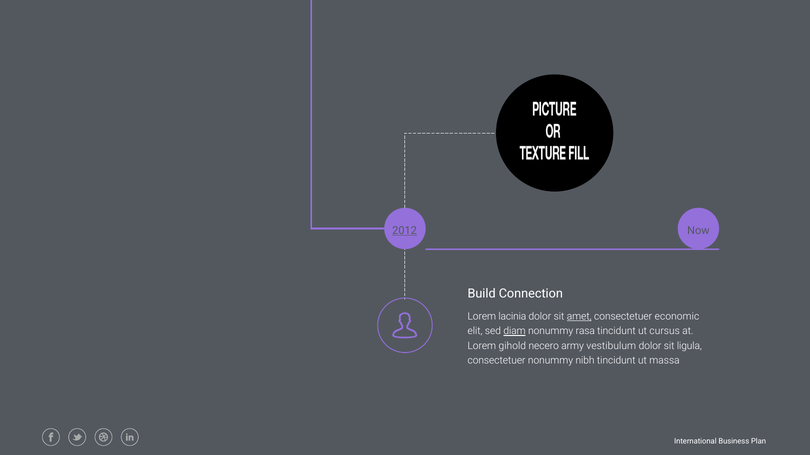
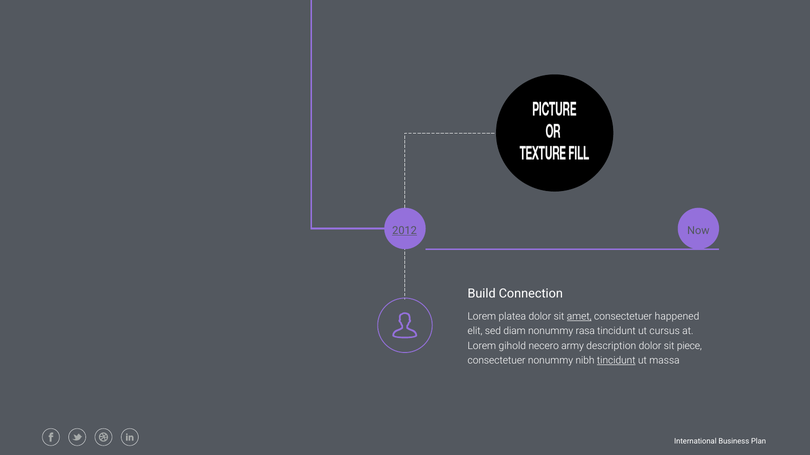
lacinia: lacinia -> platea (512, 317)
economic: economic -> happened (677, 317)
diam underline: present -> none (515, 332)
vestibulum: vestibulum -> description (611, 346)
ligula: ligula -> piece (689, 346)
tincidunt underline: none -> present (616, 361)
